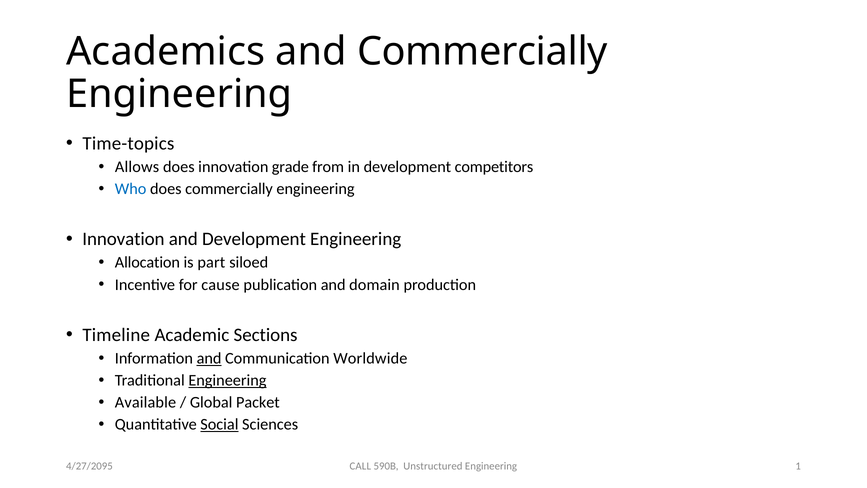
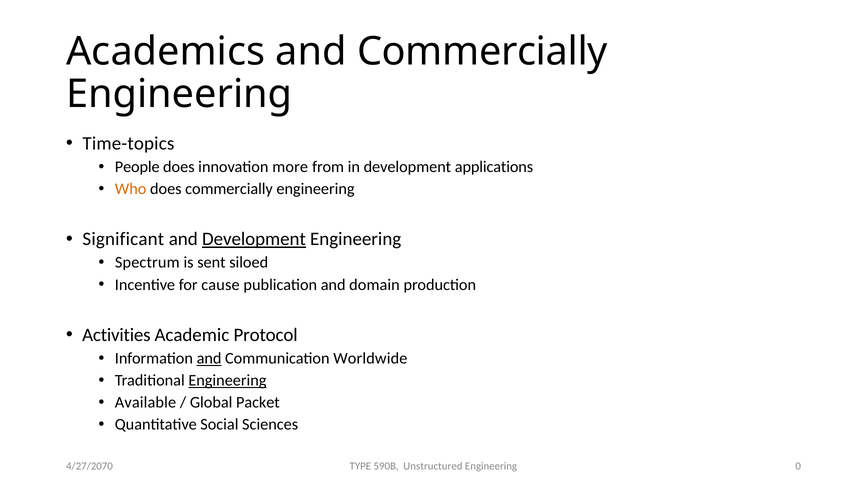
Allows: Allows -> People (137, 167)
grade: grade -> more (290, 167)
competitors: competitors -> applications (494, 167)
Who colour: blue -> orange (131, 189)
Innovation: Innovation -> Significant (123, 239)
Development underline: none -> present (254, 239)
Allocation: Allocation -> Spectrum (147, 262)
part: part -> sent (211, 262)
Timeline: Timeline -> Activities (116, 335)
Sections: Sections -> Protocol (266, 335)
Social underline: present -> none (219, 424)
CALL: CALL -> TYPE (360, 466)
1: 1 -> 0 (798, 466)
4/27/2095: 4/27/2095 -> 4/27/2070 (89, 466)
